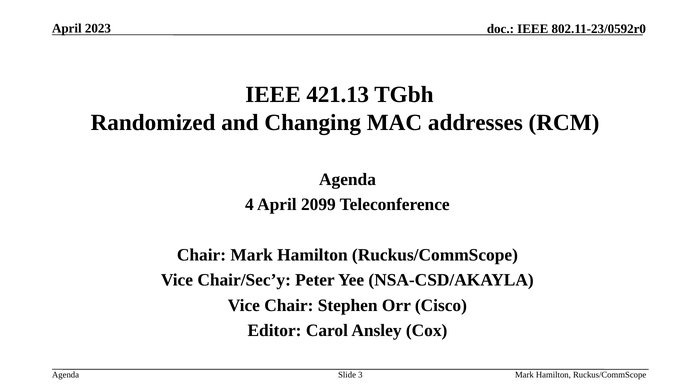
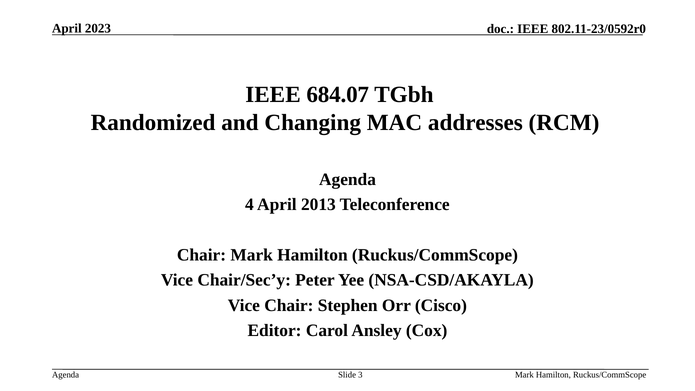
421.13: 421.13 -> 684.07 (338, 95)
2099: 2099 -> 2013 (318, 205)
